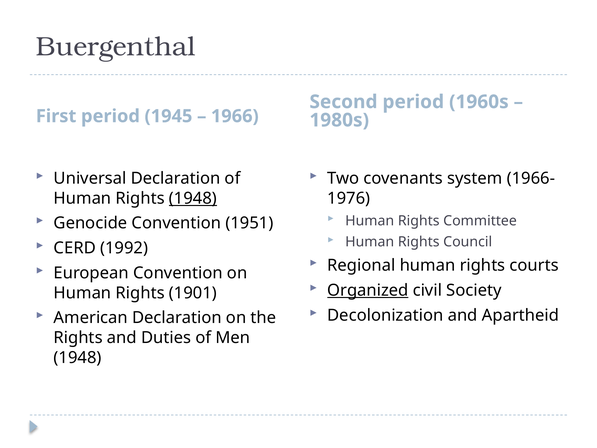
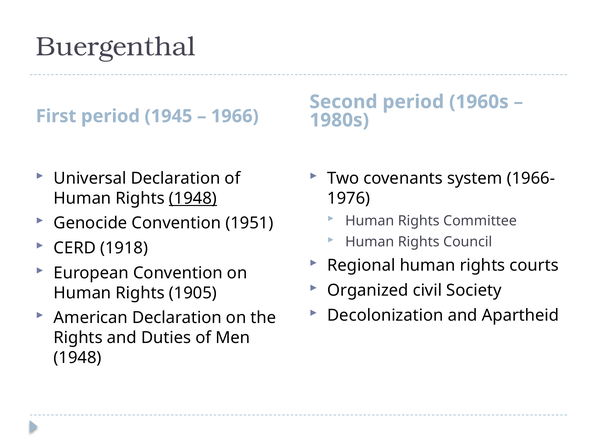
1992: 1992 -> 1918 (124, 248)
Organized underline: present -> none (368, 290)
1901: 1901 -> 1905 (193, 293)
